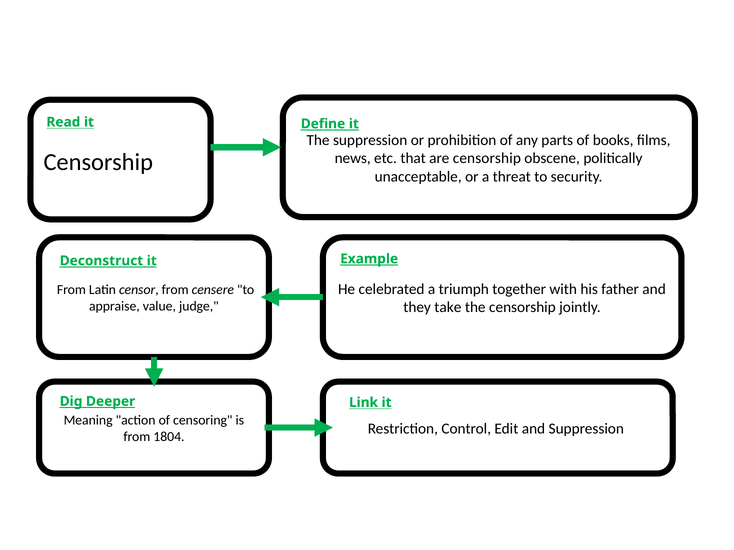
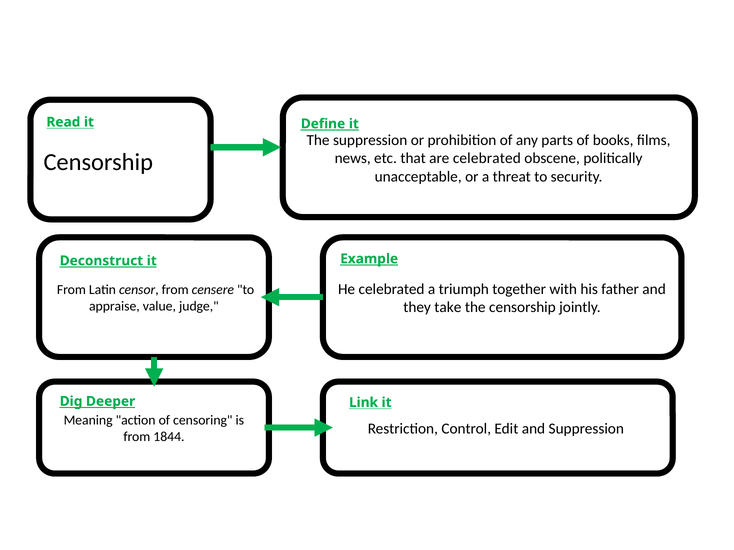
are censorship: censorship -> celebrated (487, 158)
1804: 1804 -> 1844 (169, 437)
